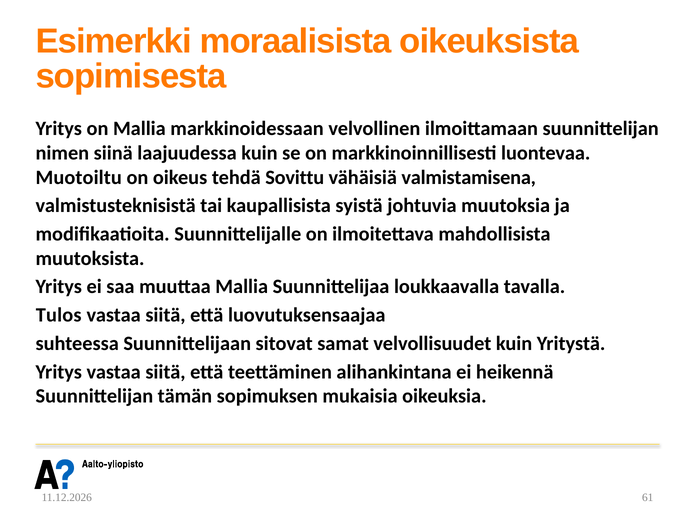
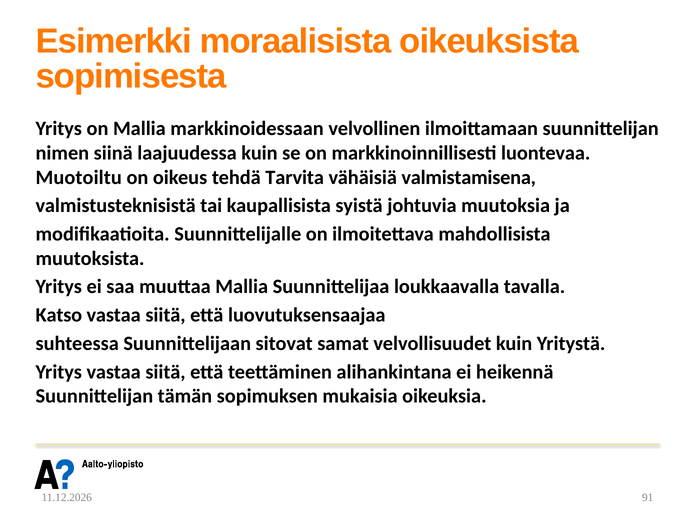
Sovittu: Sovittu -> Tarvita (295, 177)
Tulos: Tulos -> Katso (59, 315)
61: 61 -> 91 (648, 498)
